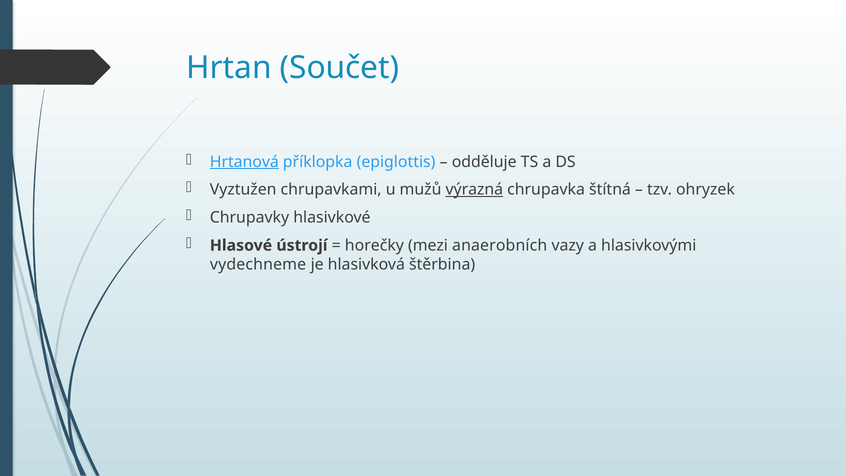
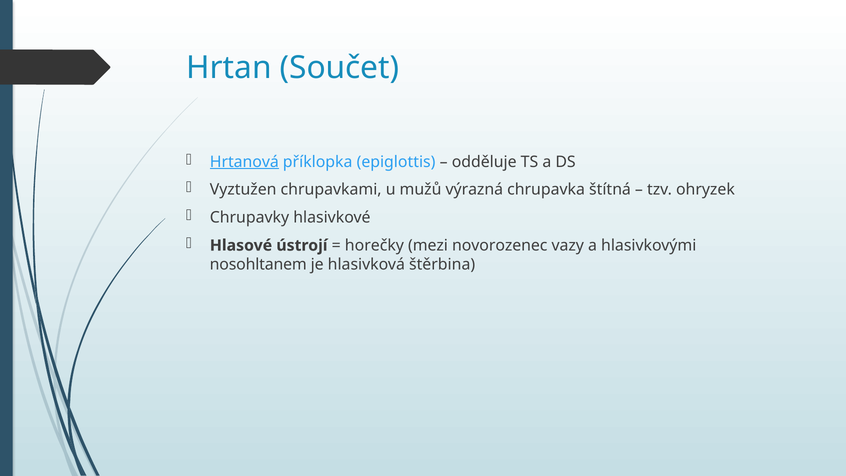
výrazná underline: present -> none (474, 190)
anaerobních: anaerobních -> novorozenec (500, 245)
vydechneme: vydechneme -> nosohltanem (258, 264)
